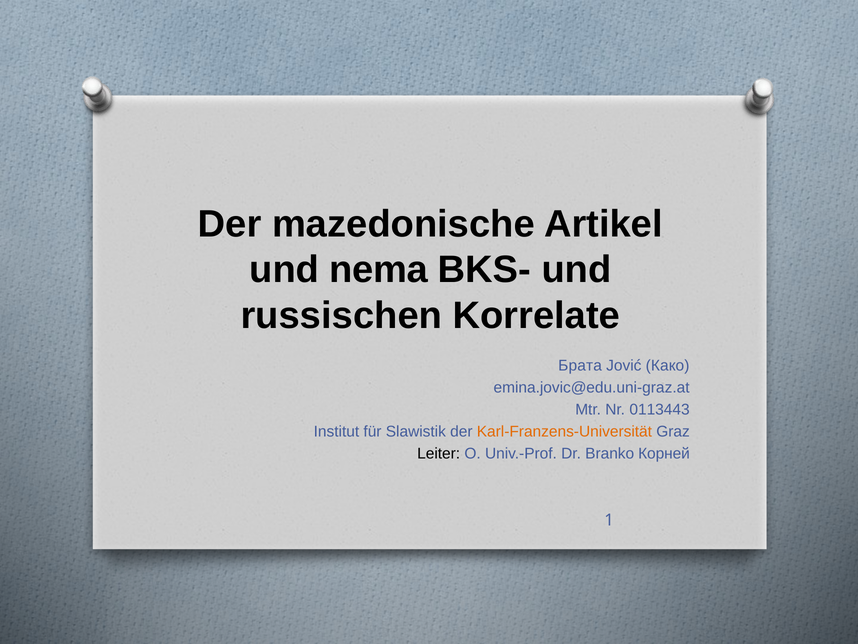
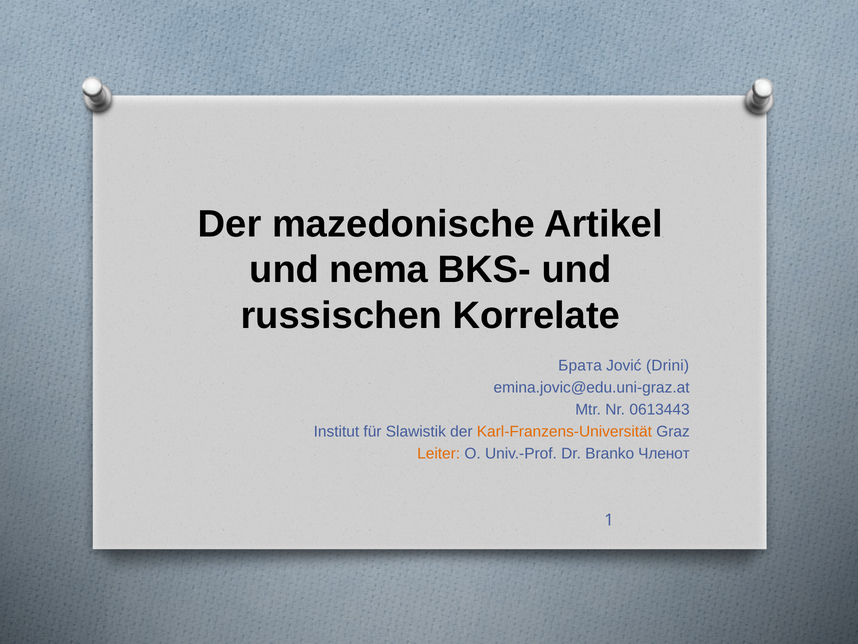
Како: Како -> Drini (668, 365)
0113443: 0113443 -> 0613443 (660, 409)
Leiter colour: black -> orange (439, 453)
Корней: Корней -> Членот (664, 453)
